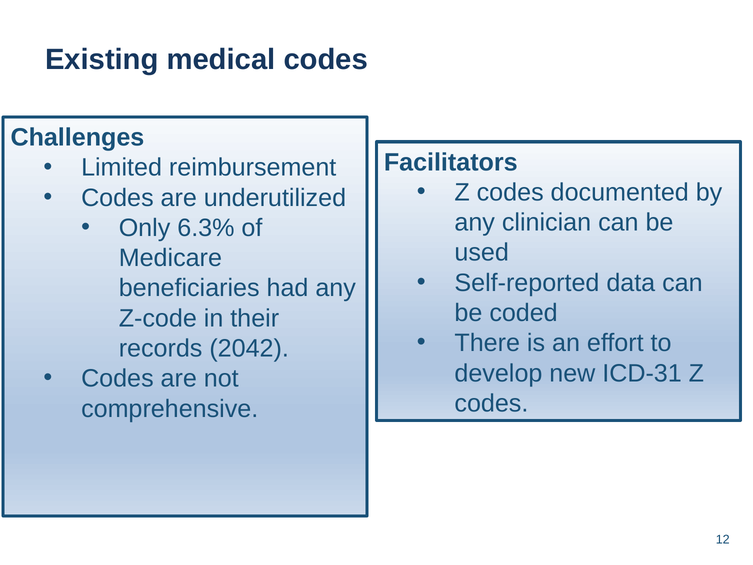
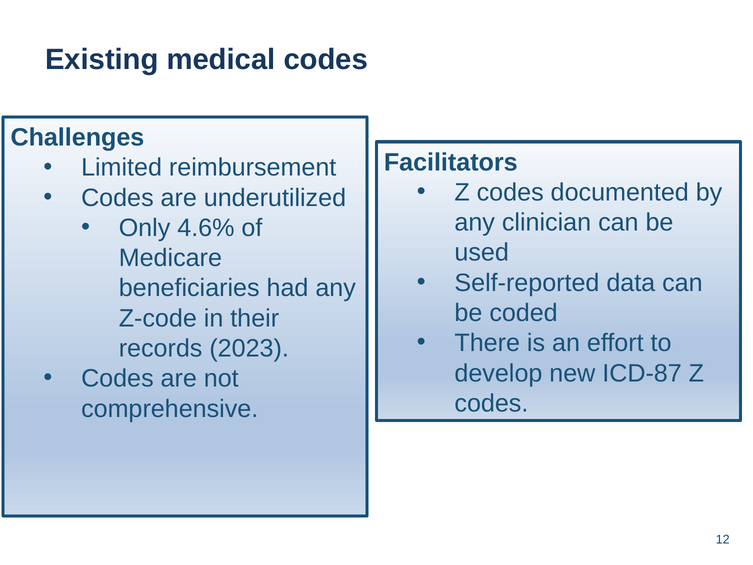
6.3%: 6.3% -> 4.6% (206, 228)
2042: 2042 -> 2023 (249, 348)
ICD-31: ICD-31 -> ICD-87 (642, 373)
